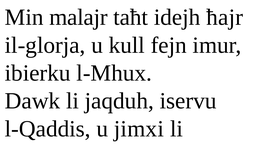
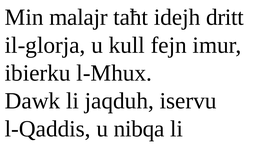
ħajr: ħajr -> dritt (225, 17)
jimxi: jimxi -> nibqa (139, 129)
